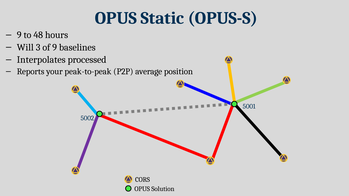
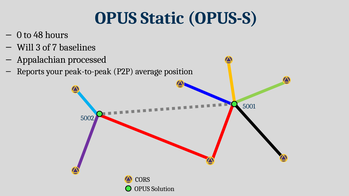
9: 9 -> 0 (19, 35)
of 9: 9 -> 7 (55, 47)
Interpolates: Interpolates -> Appalachian (41, 60)
